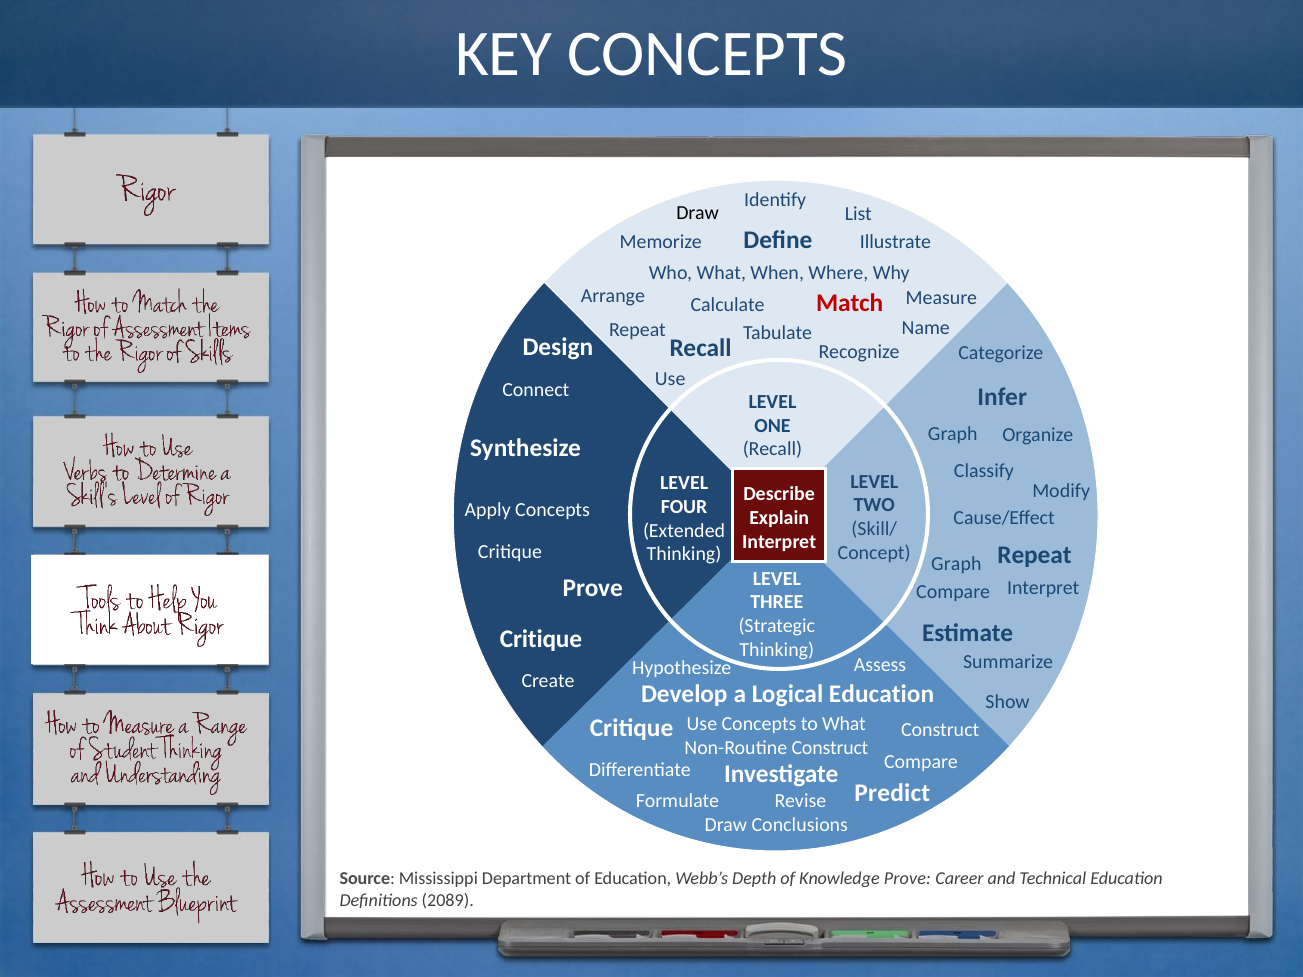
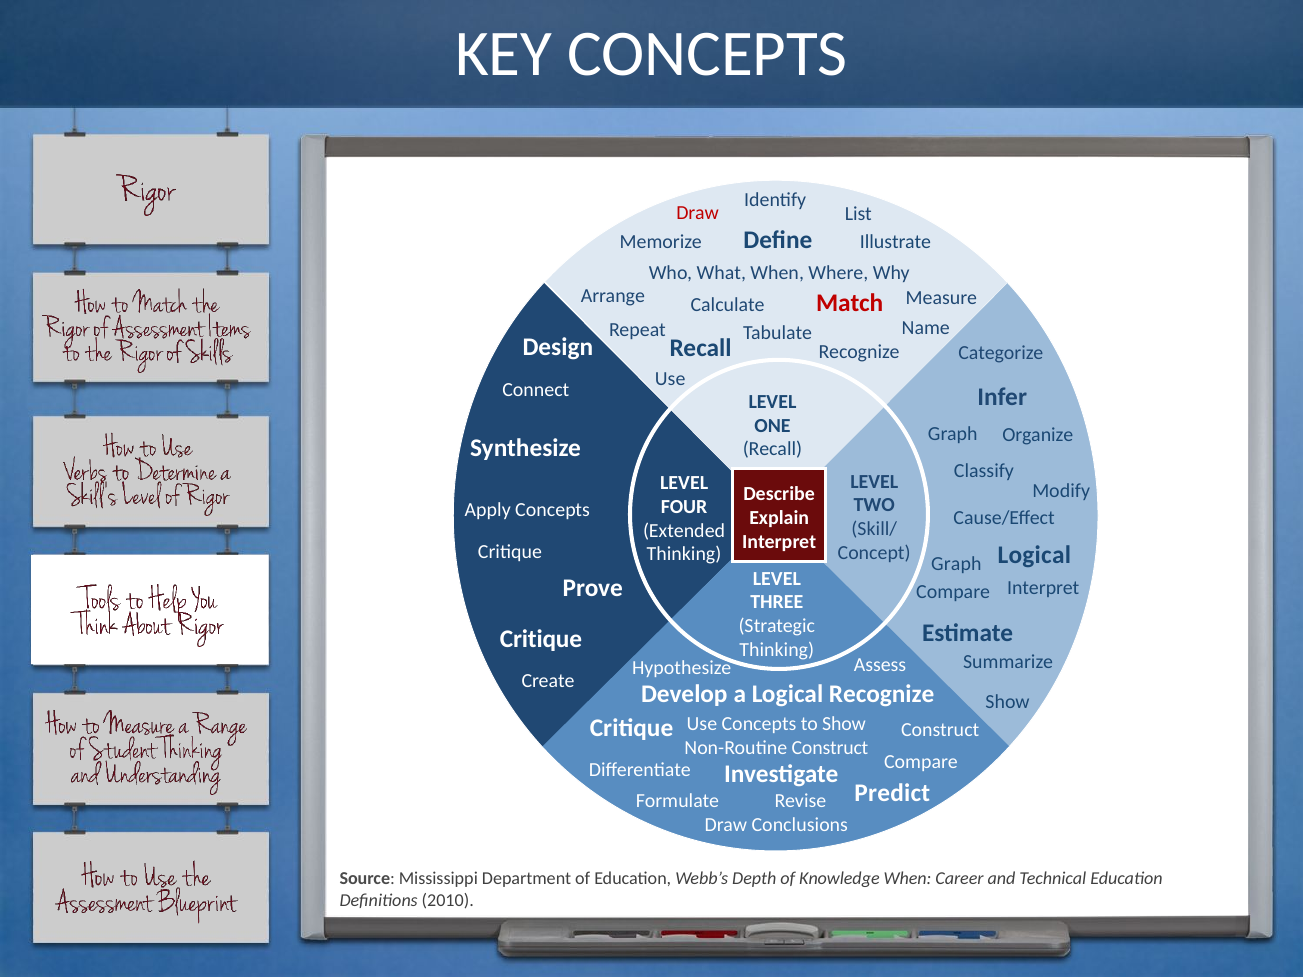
Draw colour: black -> red (698, 213)
Repeat: Repeat -> Logical (1034, 556)
Logical Education: Education -> Recognize (882, 694)
to What: What -> Show (844, 724)
Knowledge Prove: Prove -> When (908, 879)
2089: 2089 -> 2010 (448, 900)
